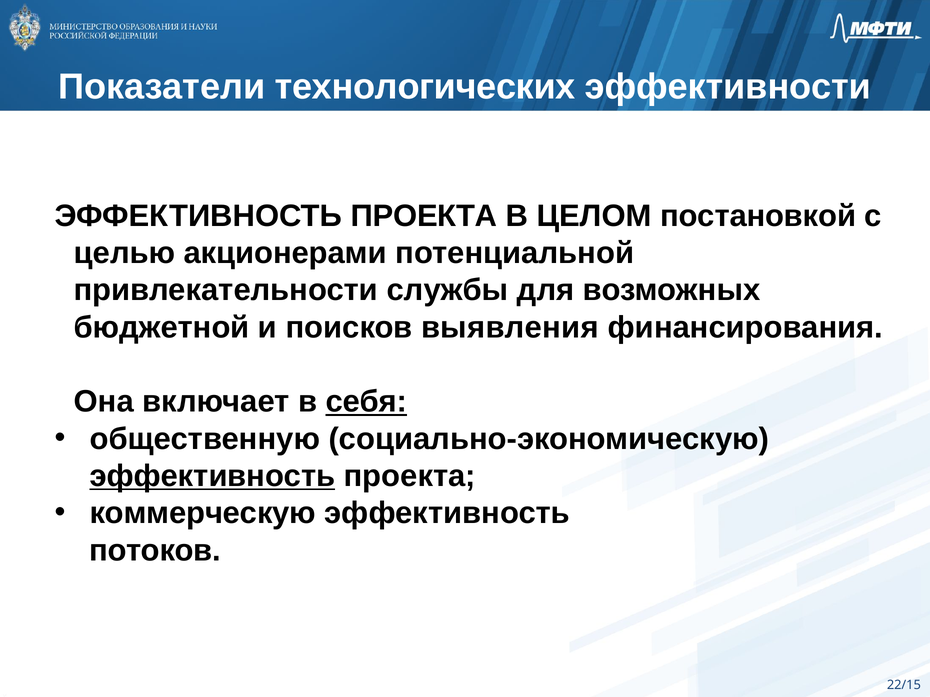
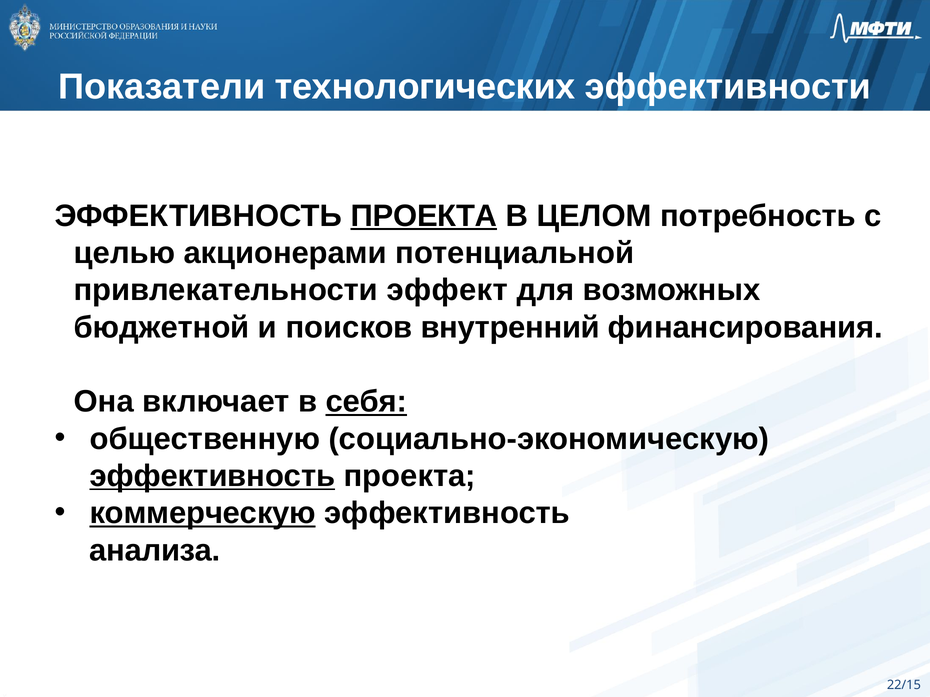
ПРОЕКТА underline: none -> present (424, 216)
постановкой: постановкой -> потребность (758, 216)
службы: службы -> эффект (447, 290)
выявления: выявления -> внутренний (510, 328)
коммерческую underline: none -> present (203, 514)
потоков: потоков -> анализа (155, 551)
